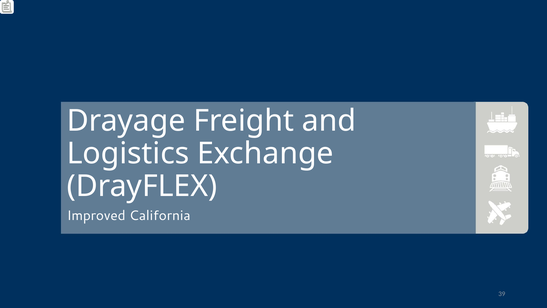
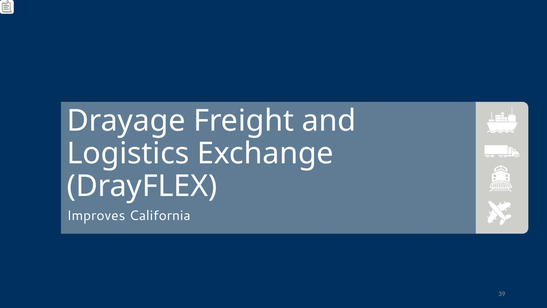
Improved: Improved -> Improves (96, 215)
